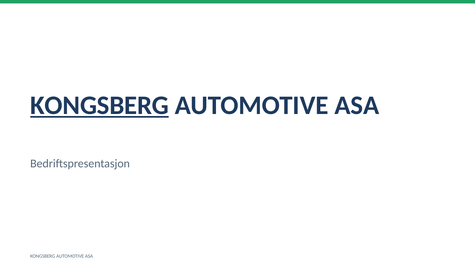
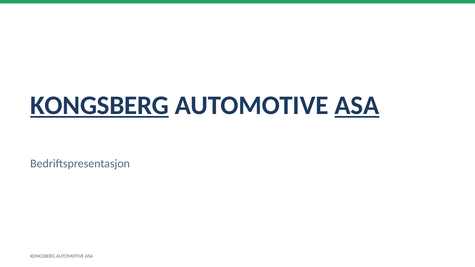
ASA underline: none -> present (357, 105)
